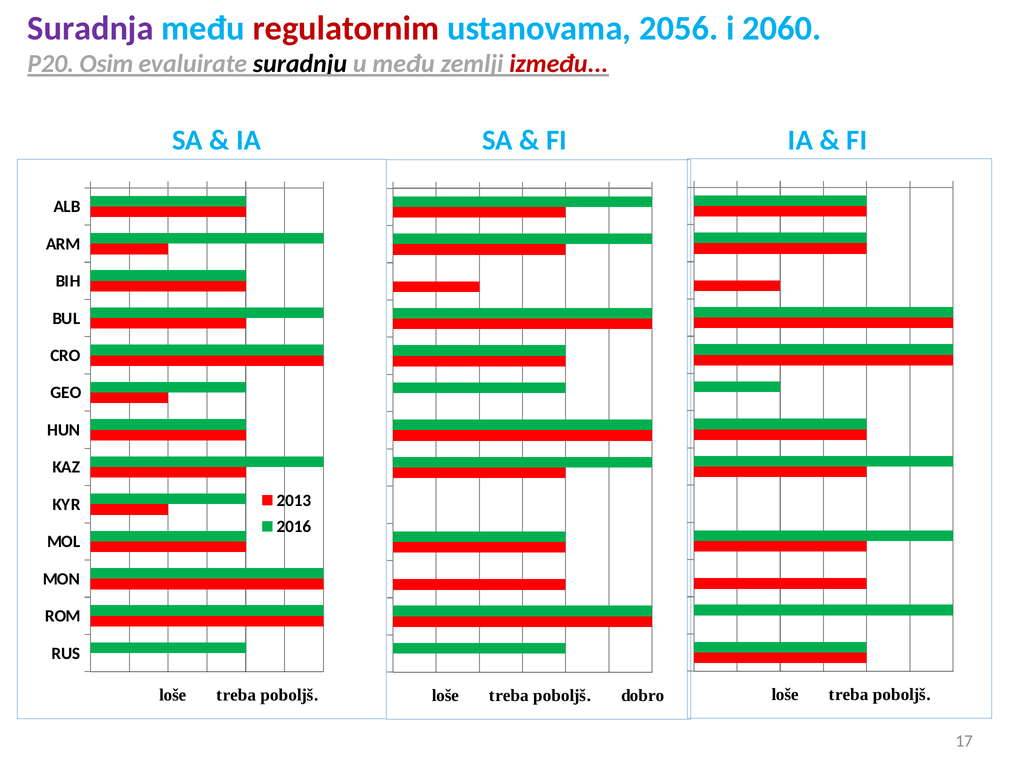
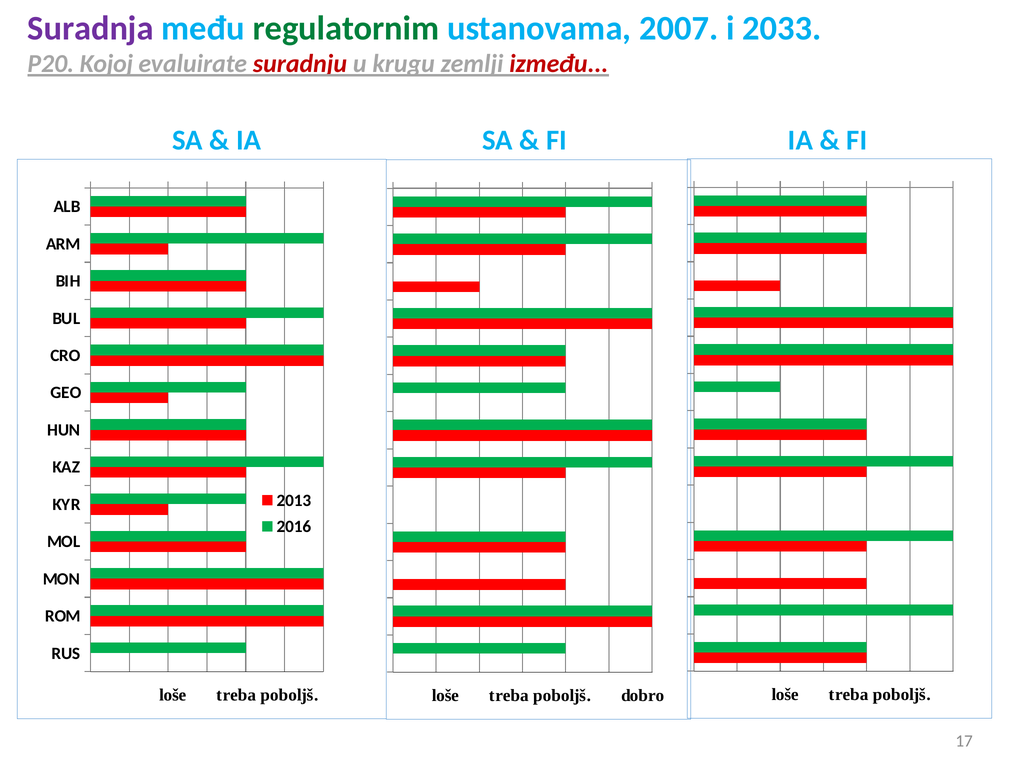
regulatornim colour: red -> green (346, 28)
2056: 2056 -> 2007 (679, 28)
2060: 2060 -> 2033 (782, 28)
Osim: Osim -> Kojoj (106, 64)
suradnju colour: black -> red (300, 64)
u među: među -> krugu (404, 64)
